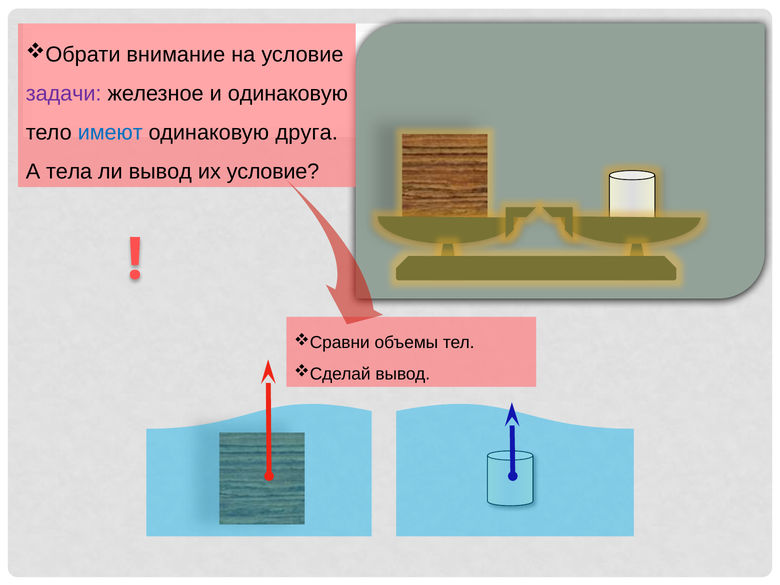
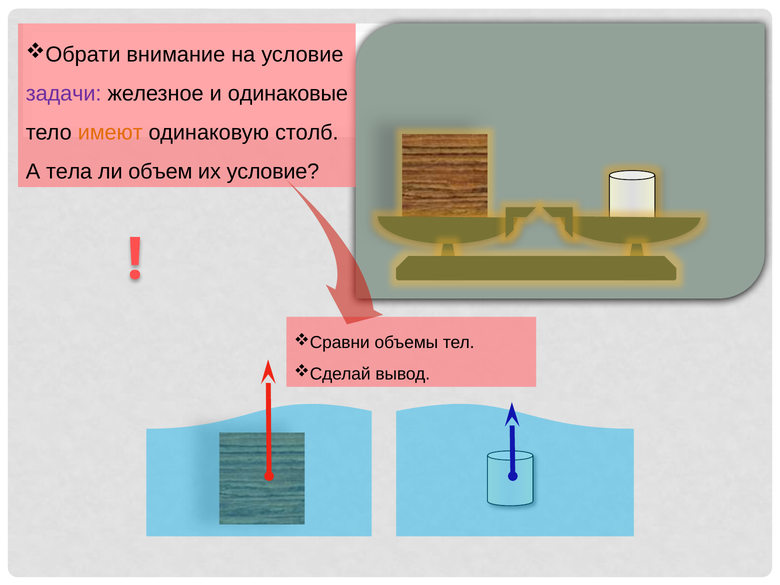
и одинаковую: одинаковую -> одинаковые (288, 94)
имеют colour: blue -> orange (110, 133)
друга: друга -> столб (307, 133)
ли вывод: вывод -> объем (160, 172)
